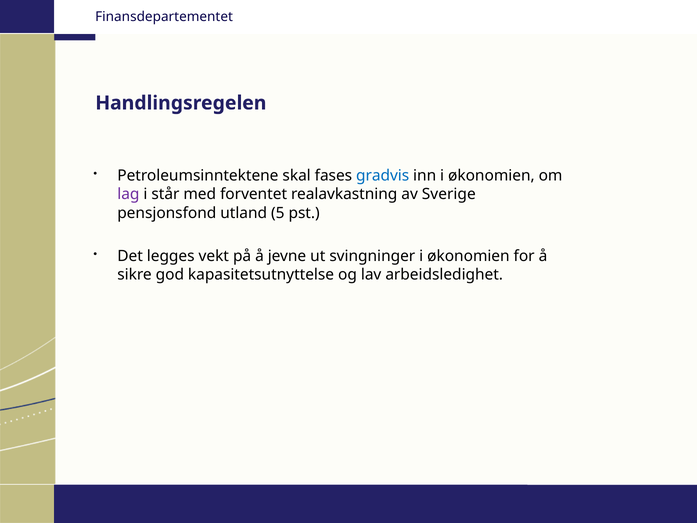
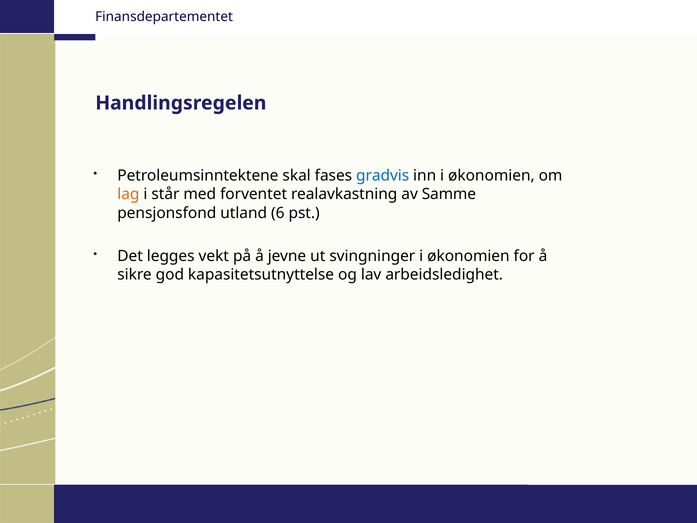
lag colour: purple -> orange (128, 194)
Sverige: Sverige -> Samme (449, 194)
5: 5 -> 6 (278, 213)
